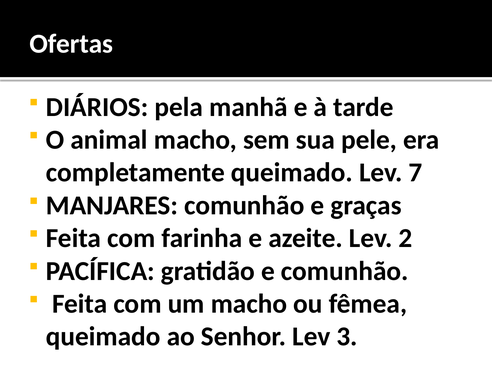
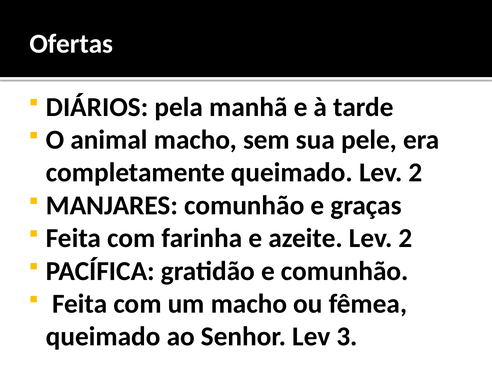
queimado Lev 7: 7 -> 2 (416, 173)
